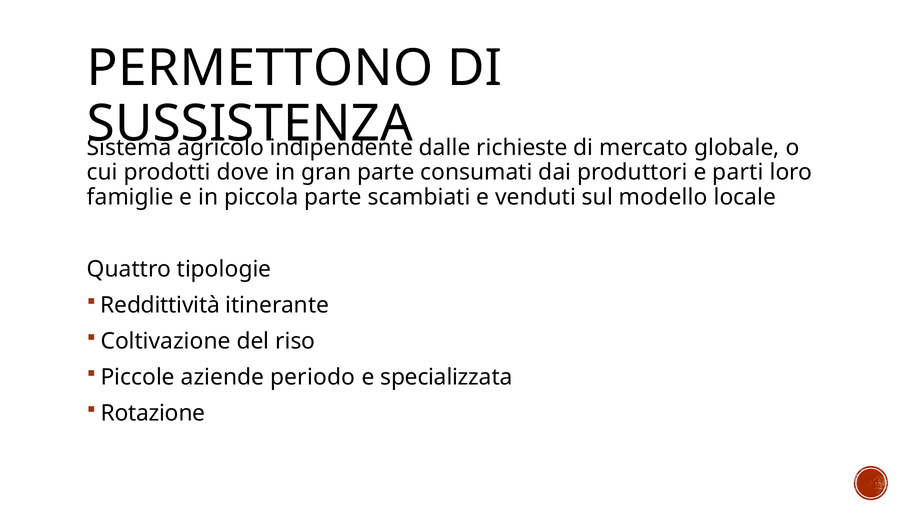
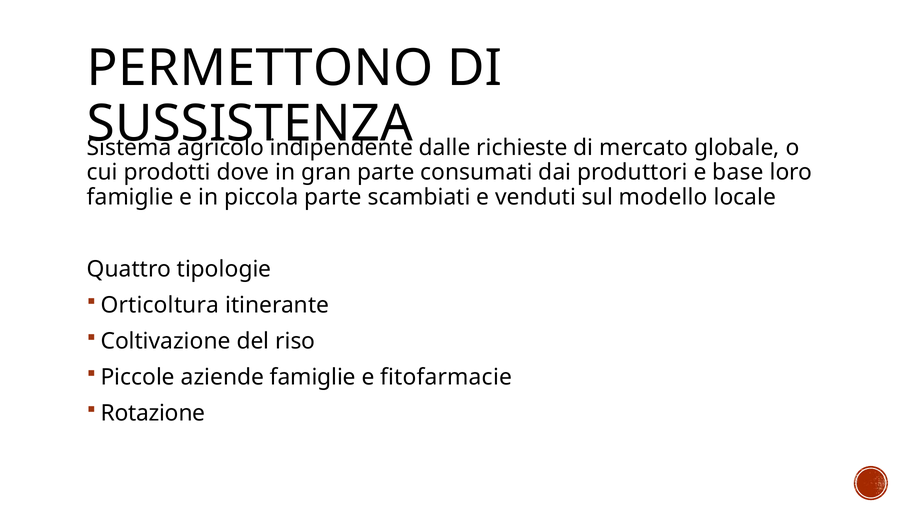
parti: parti -> base (738, 173)
Reddittività: Reddittività -> Orticoltura (160, 305)
aziende periodo: periodo -> famiglie (313, 377)
specializzata: specializzata -> fitofarmacie (446, 377)
